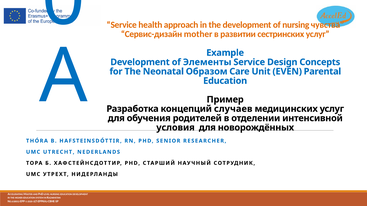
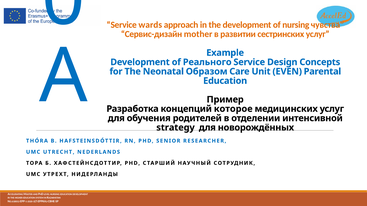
health: health -> wards (150, 25)
Элементы: Элементы -> Реального (207, 62)
случаев: случаев -> которое (233, 109)
условия: условия -> strategy (176, 128)
